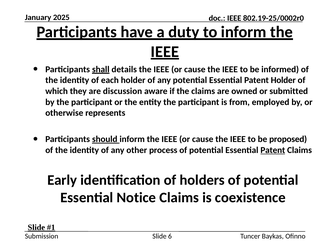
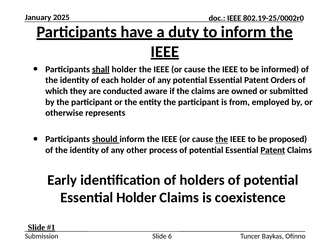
shall details: details -> holder (124, 69)
Patent Holder: Holder -> Orders (283, 80)
discussion: discussion -> conducted (123, 91)
the underline: none -> present (222, 139)
Essential Notice: Notice -> Holder (136, 198)
